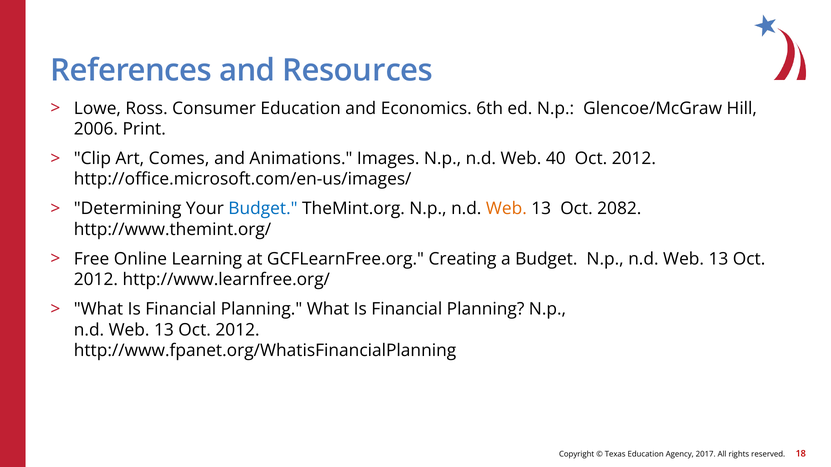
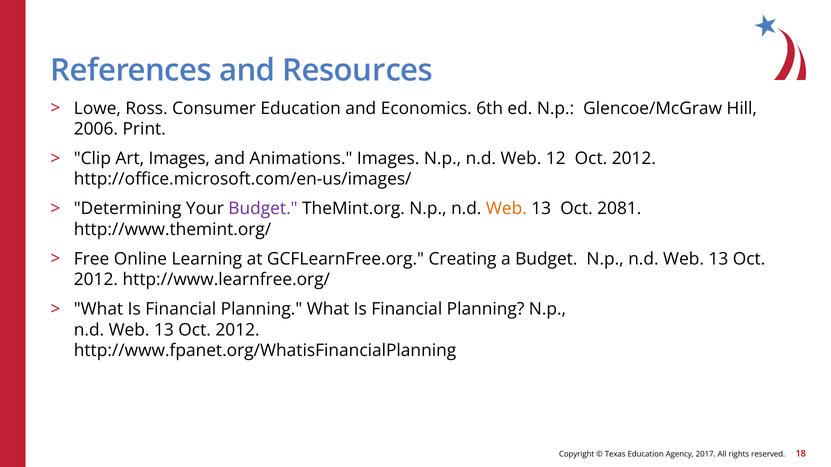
Art Comes: Comes -> Images (179, 159)
40: 40 -> 12 (556, 159)
Budget colour: blue -> purple (263, 209)
2082: 2082 -> 2081 (619, 209)
